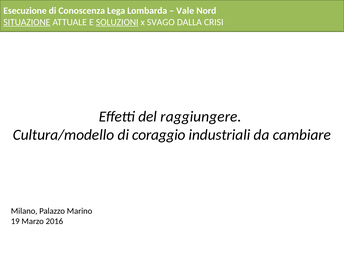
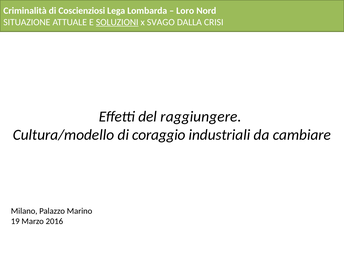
Esecuzione: Esecuzione -> Criminalità (25, 11)
Conoscenza: Conoscenza -> Coscienziosi (82, 11)
Vale: Vale -> Loro (185, 11)
SITUAZIONE underline: present -> none (27, 22)
